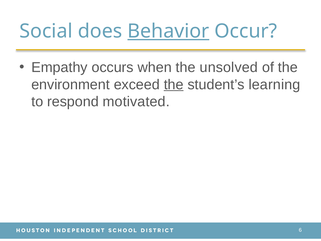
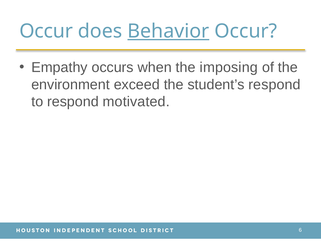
Social: Social -> Occur (46, 31)
unsolved: unsolved -> imposing (229, 67)
the underline: present -> none (174, 84)
student’s learning: learning -> respond (274, 84)
